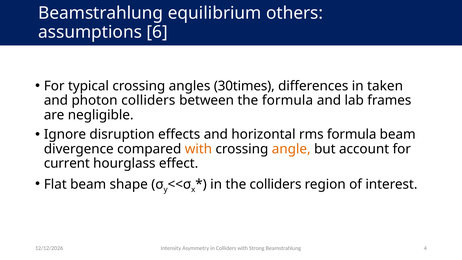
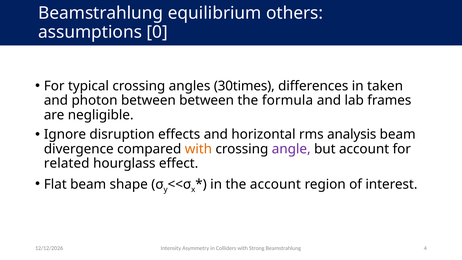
6: 6 -> 0 (157, 32)
photon colliders: colliders -> between (148, 100)
rms formula: formula -> analysis (352, 134)
angle colour: orange -> purple (291, 149)
current: current -> related (67, 163)
the colliders: colliders -> account (275, 184)
